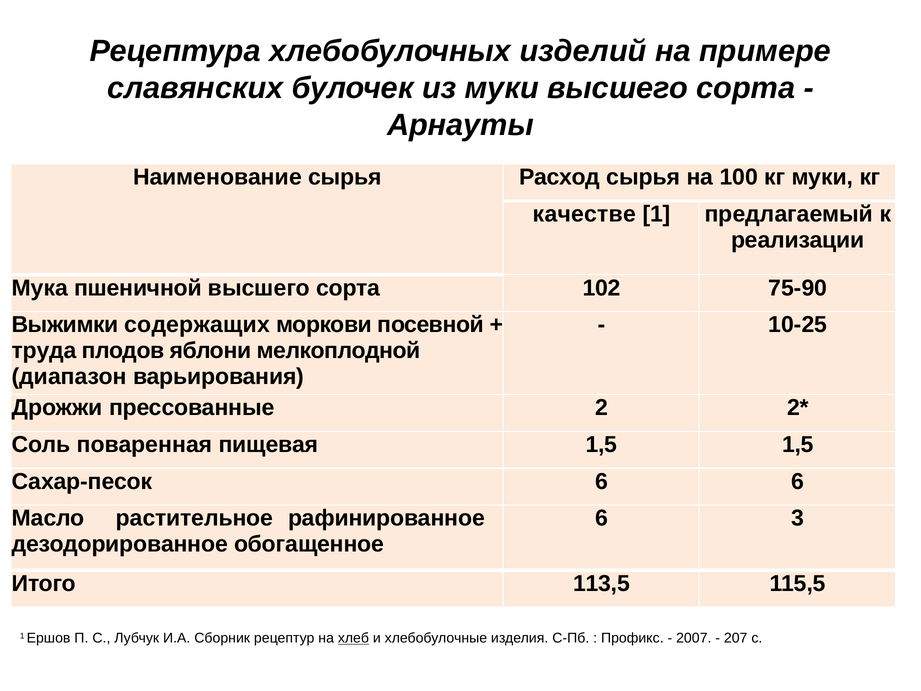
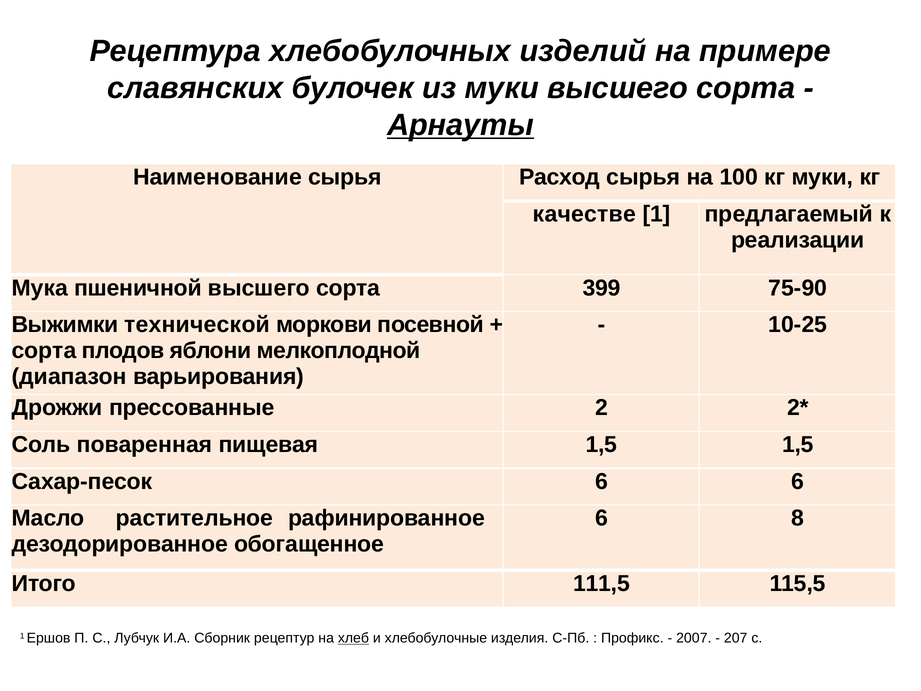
Арнауты underline: none -> present (461, 125)
102: 102 -> 399 (602, 288)
содержащих: содержащих -> технической (197, 325)
труда: труда -> сорта (44, 351)
3: 3 -> 8 (798, 518)
113,5: 113,5 -> 111,5 (602, 583)
